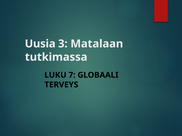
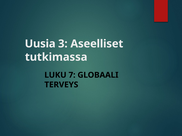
Matalaan: Matalaan -> Aseelliset (97, 44)
